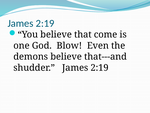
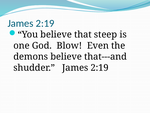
come: come -> steep (106, 34)
